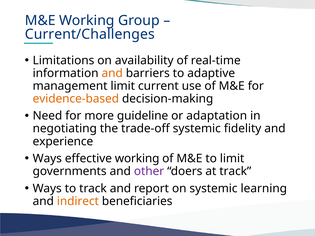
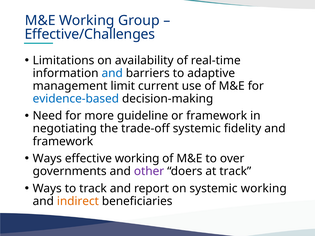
Current/Challenges: Current/Challenges -> Effective/Challenges (90, 34)
and colour: orange -> blue (112, 73)
evidence-based colour: orange -> blue (76, 99)
or adaptation: adaptation -> framework (217, 116)
experience: experience -> framework (63, 142)
to limit: limit -> over (232, 159)
systemic learning: learning -> working (264, 189)
